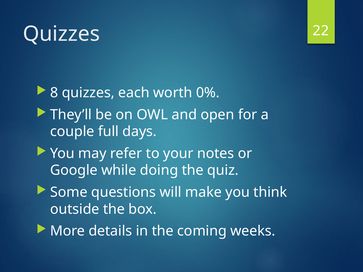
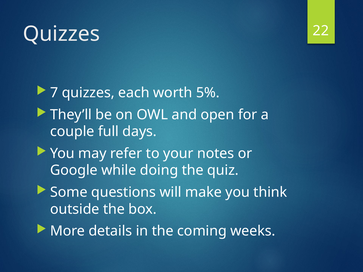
8: 8 -> 7 (54, 93)
0%: 0% -> 5% (208, 93)
